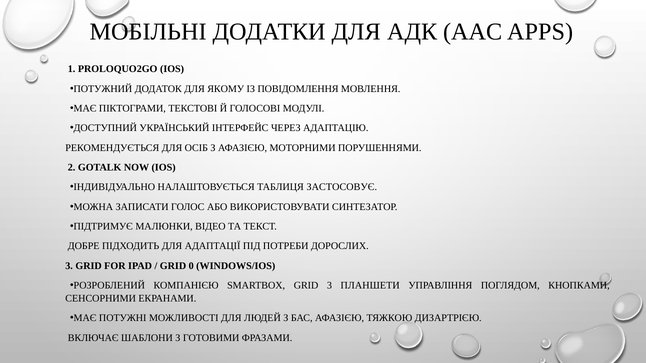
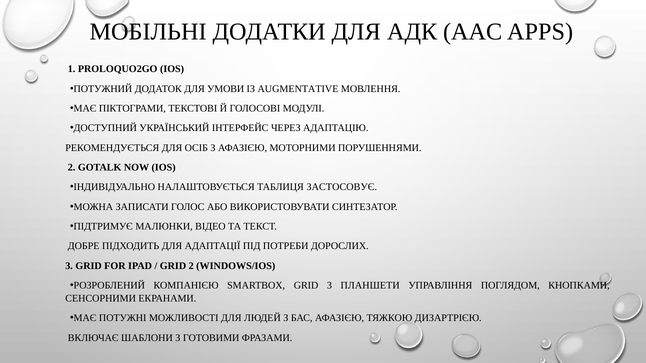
ЯКОМУ: ЯКОМУ -> УМОВИ (226, 89)
ПОВІДОМЛЕННЯ: ПОВІДОМЛЕННЯ -> AUGMENTATIVE (298, 89)
GRID 0: 0 -> 2 (191, 266)
